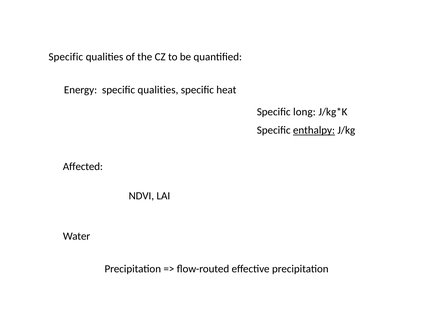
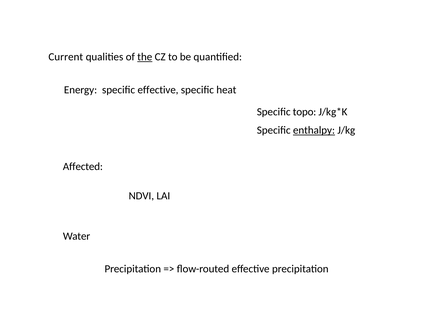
Specific: Specific -> Current (66, 57)
the underline: none -> present (145, 57)
Energy specific qualities: qualities -> effective (158, 90)
long: long -> topo (305, 112)
